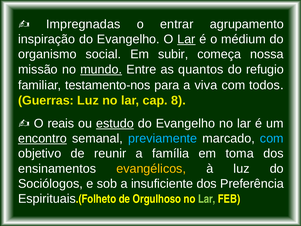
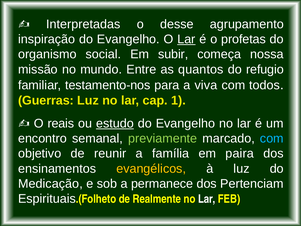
Impregnadas: Impregnadas -> Interpretadas (83, 24)
entrar: entrar -> desse (177, 24)
médium: médium -> profetas (244, 39)
mundo underline: present -> none (101, 69)
8: 8 -> 1 (179, 100)
encontro underline: present -> none (42, 138)
previamente colour: light blue -> light green (163, 138)
toma: toma -> paira (240, 153)
Sociólogos: Sociólogos -> Medicação (50, 184)
insuficiente: insuficiente -> permanece (162, 184)
Preferência: Preferência -> Pertenciam (252, 184)
Orgulhoso: Orgulhoso -> Realmente (157, 199)
Lar colour: light green -> white (207, 199)
